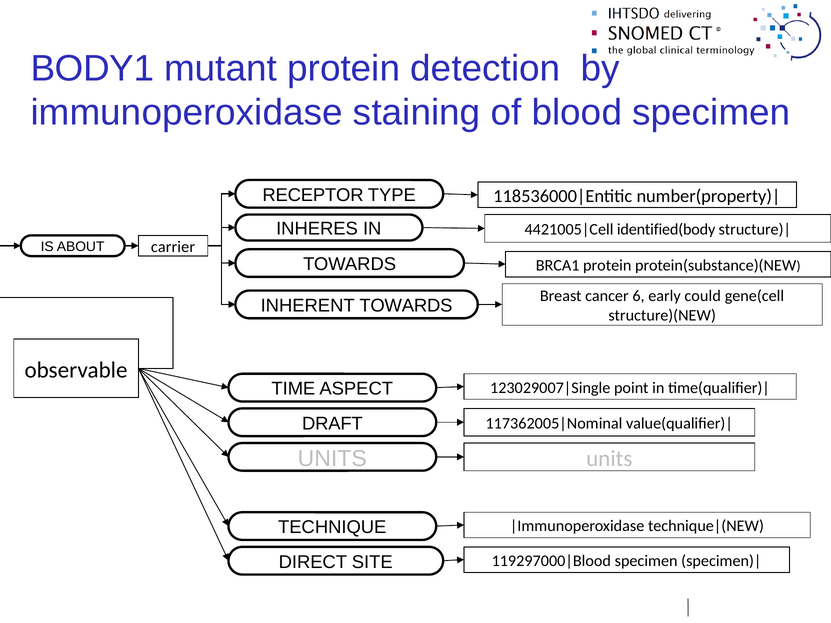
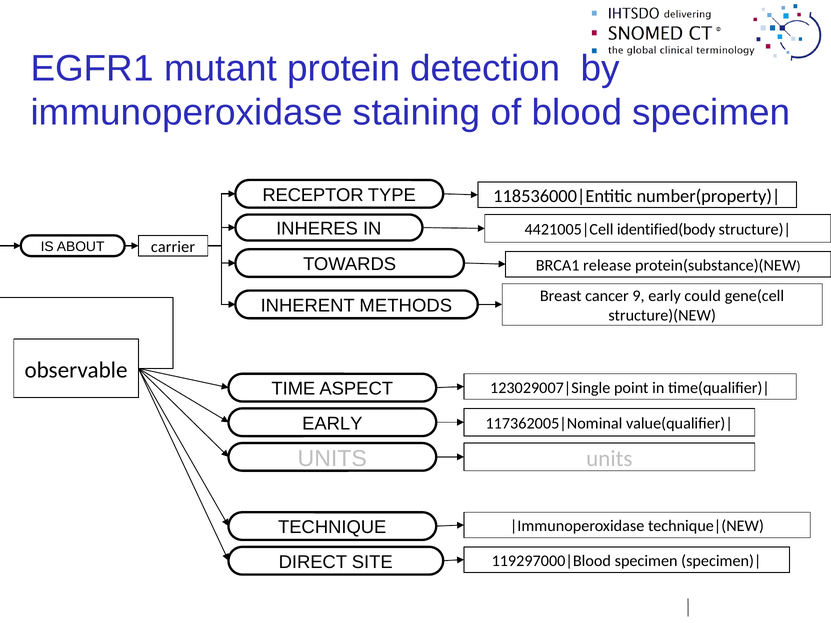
BODY1: BODY1 -> EGFR1 (92, 68)
BRCA1 protein: protein -> release (607, 265)
INHERENT TOWARDS: TOWARDS -> METHODS (406, 306)
6: 6 -> 9 (639, 296)
DRAFT: DRAFT -> EARLY (332, 424)
